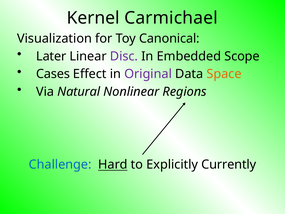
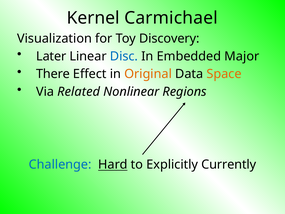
Canonical: Canonical -> Discovery (169, 38)
Disc colour: purple -> blue (124, 56)
Scope: Scope -> Major (242, 56)
Cases: Cases -> There (53, 74)
Original colour: purple -> orange (148, 74)
Natural: Natural -> Related (79, 92)
